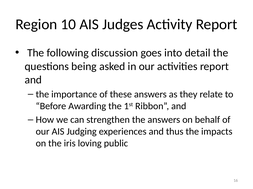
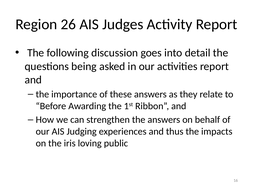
10: 10 -> 26 (68, 24)
